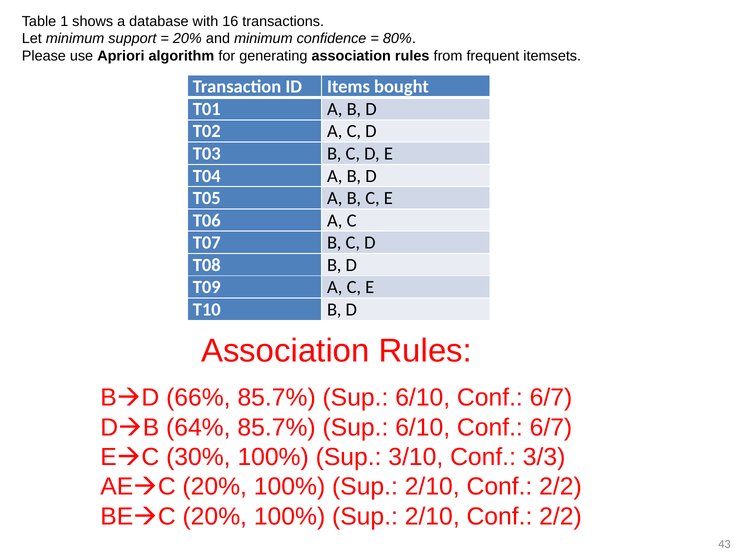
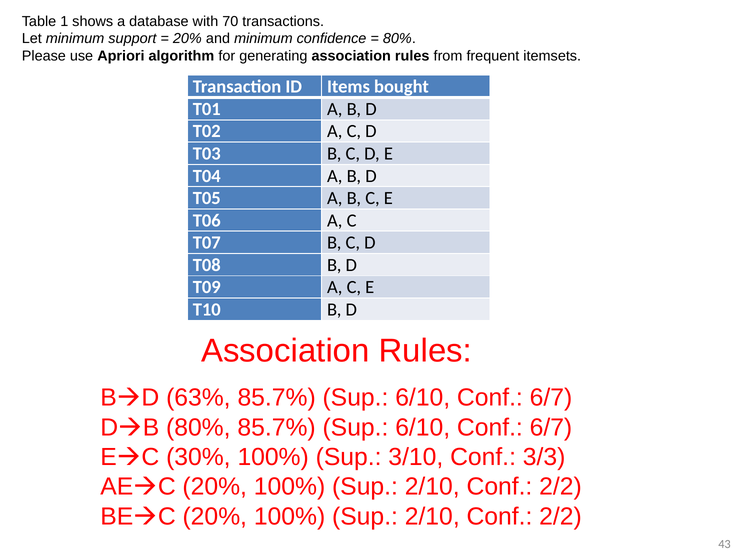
16: 16 -> 70 (230, 21)
66%: 66% -> 63% (198, 398)
B 64%: 64% -> 80% (198, 427)
